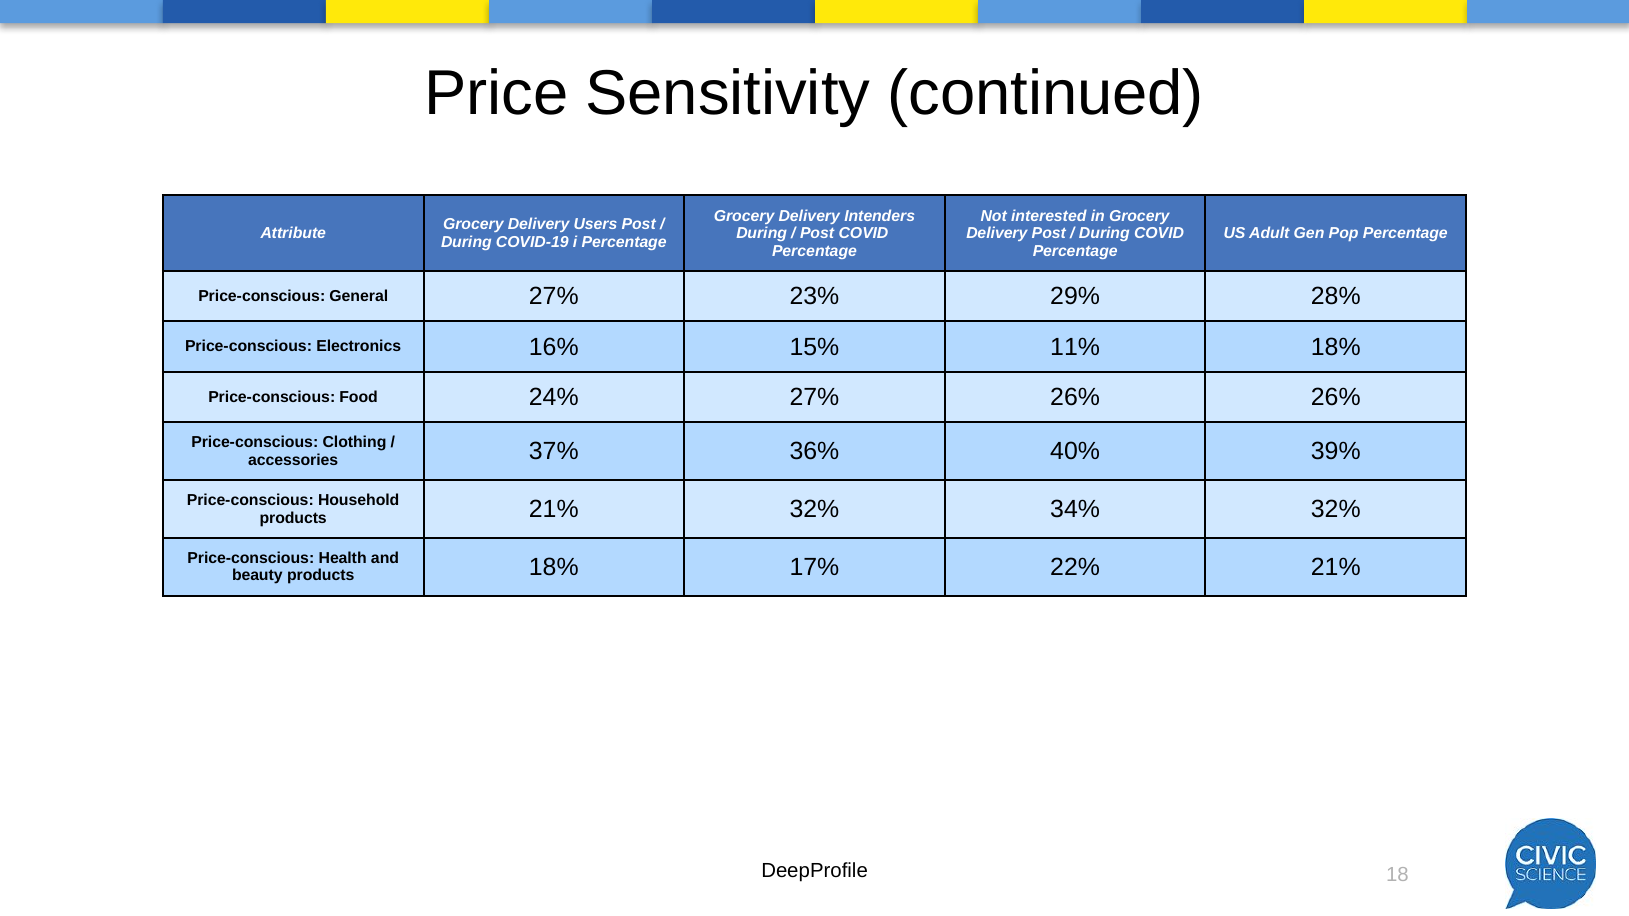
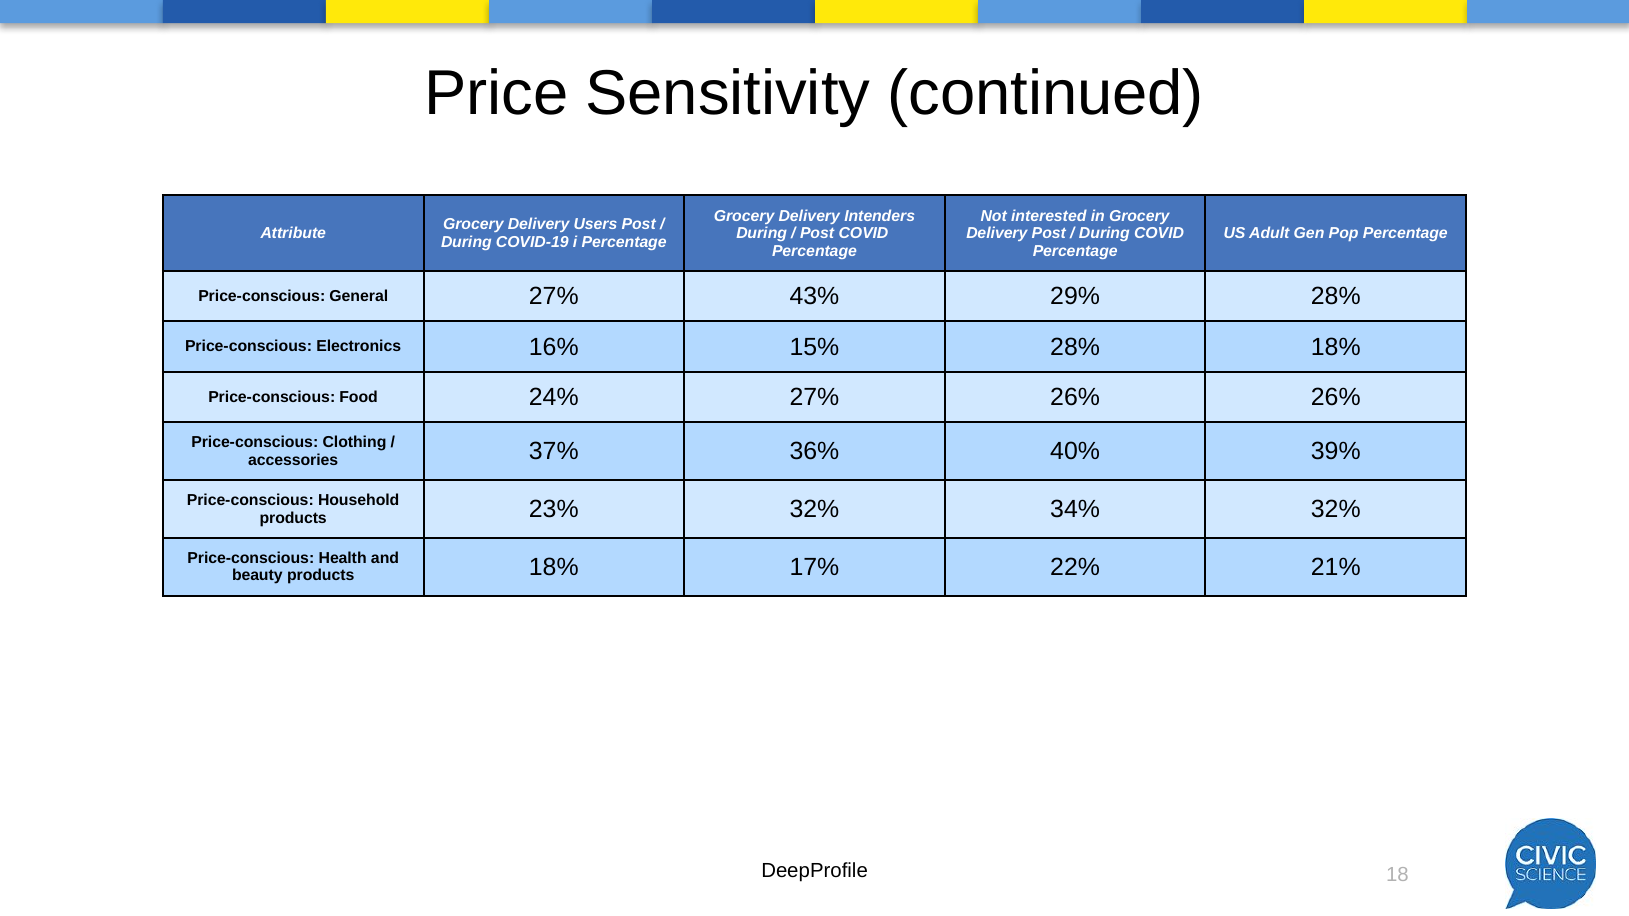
23%: 23% -> 43% (814, 297)
15% 11%: 11% -> 28% (1075, 347)
products 21%: 21% -> 23% (554, 509)
